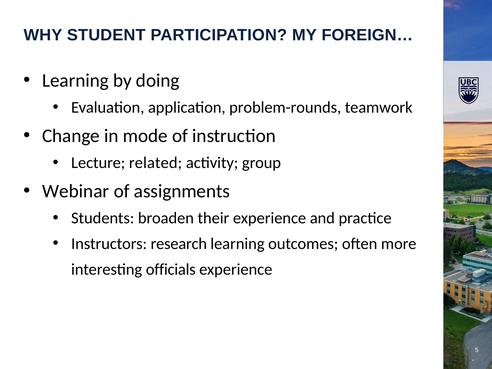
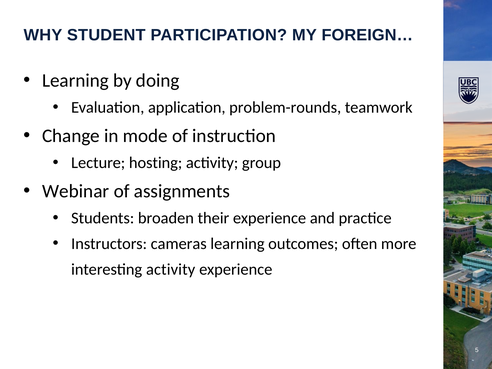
related: related -> hosting (156, 163)
research: research -> cameras (179, 244)
interesting officials: officials -> activity (171, 269)
